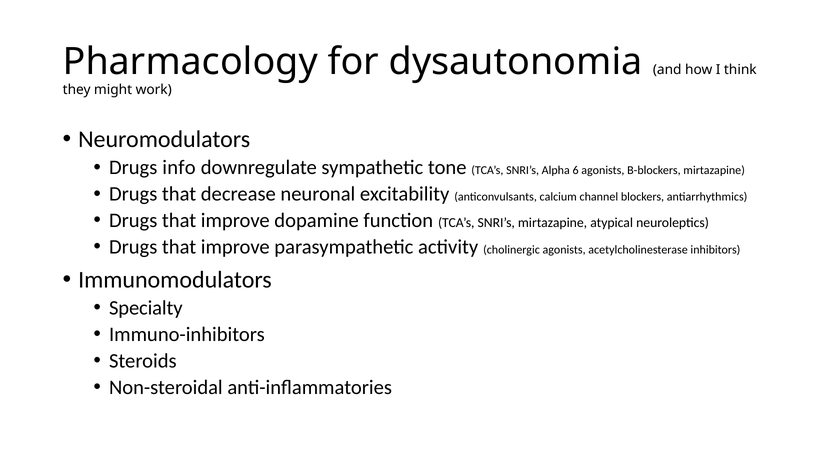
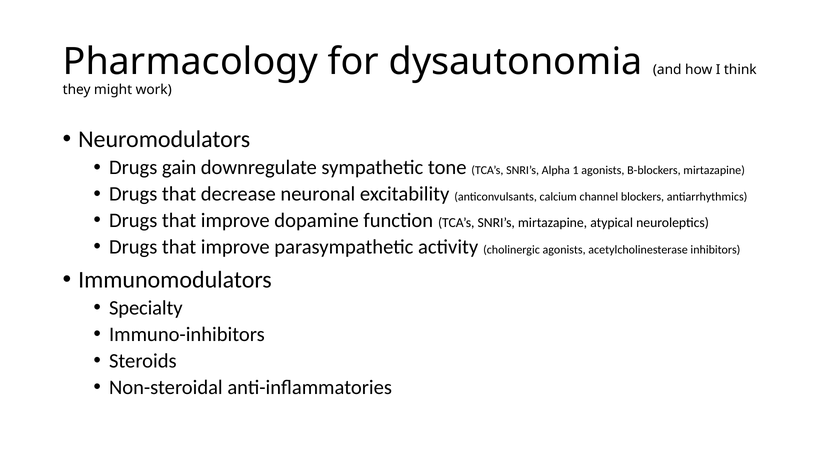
info: info -> gain (179, 168)
6: 6 -> 1 (576, 170)
